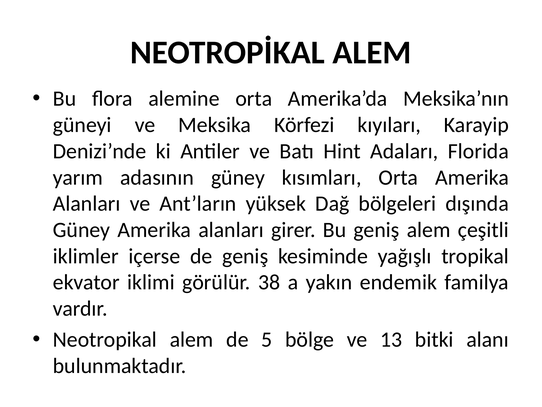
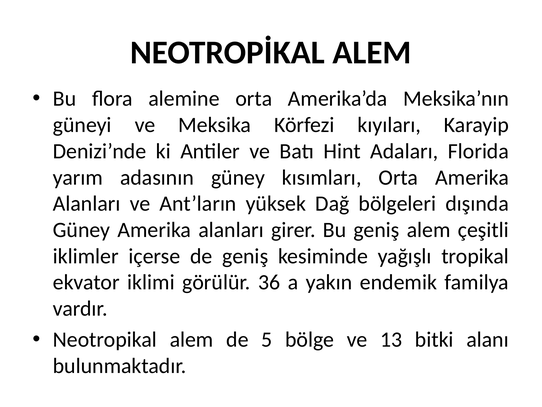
38: 38 -> 36 (269, 282)
